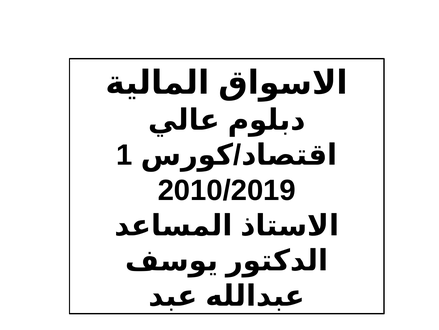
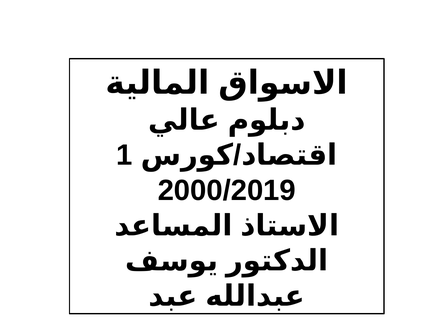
2010/2019: 2010/2019 -> 2000/2019 (227, 190)
